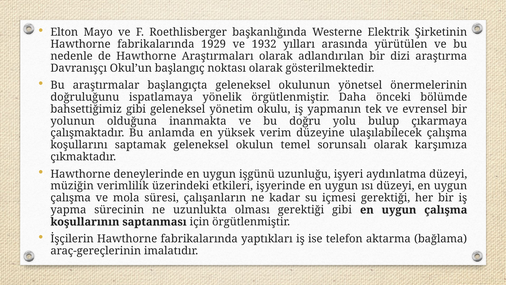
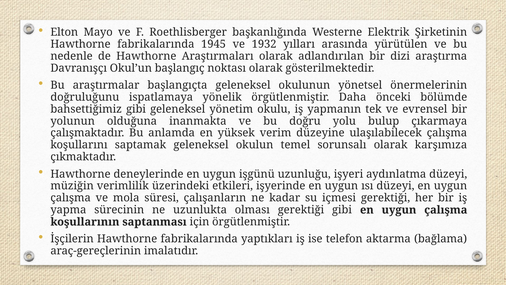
1929: 1929 -> 1945 (214, 44)
